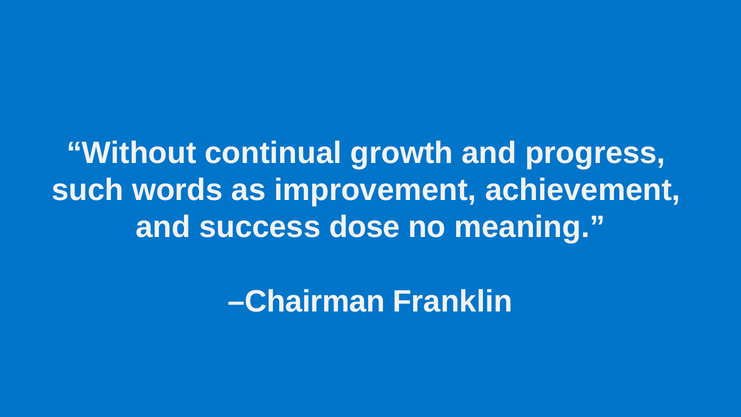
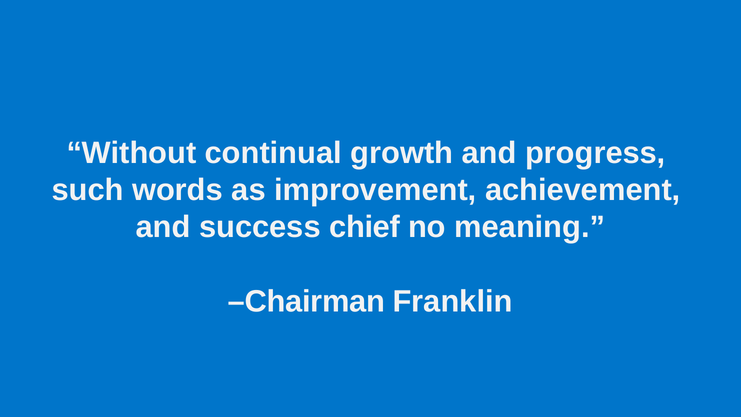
dose: dose -> chief (365, 227)
